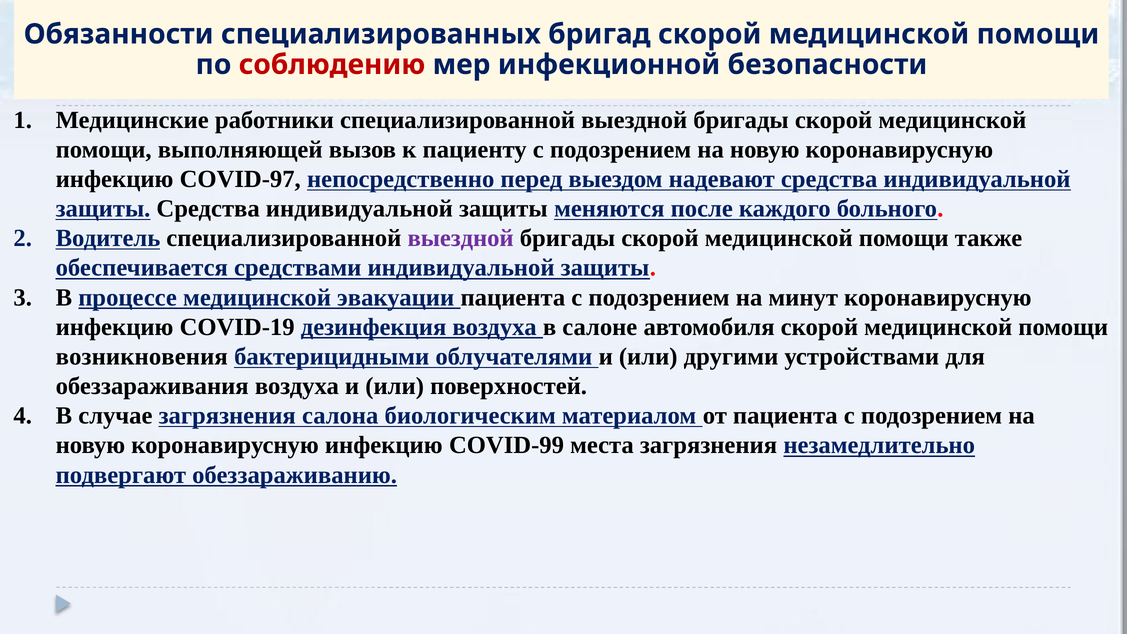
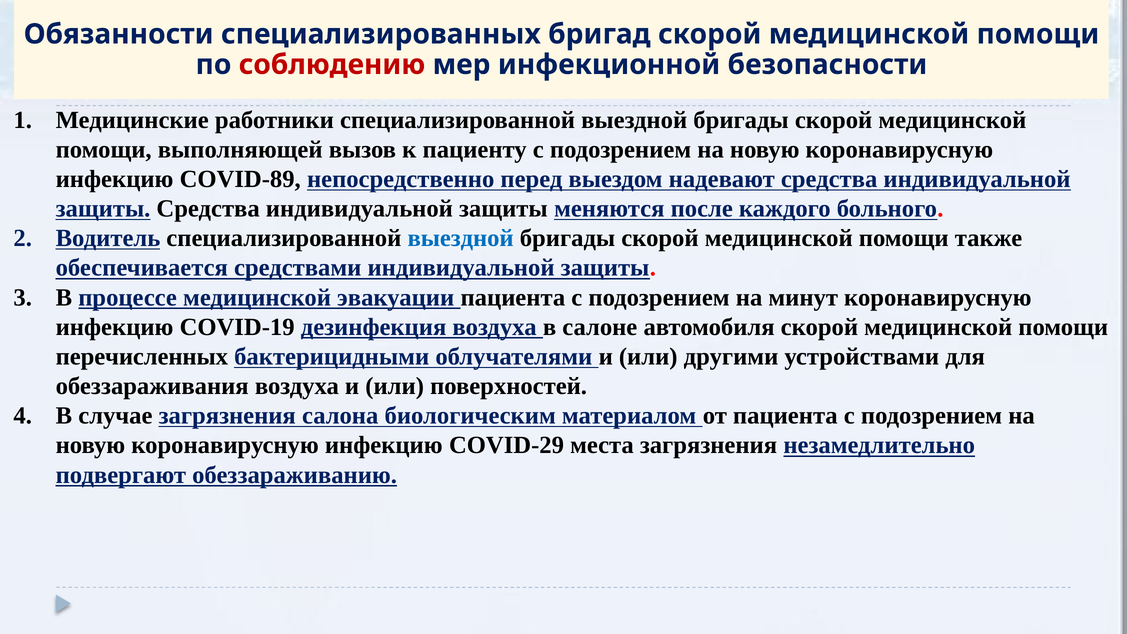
COVID-97: COVID-97 -> COVID-89 (240, 179)
выездной colour: purple -> blue (461, 238)
возникновения: возникновения -> перечисленных (142, 357)
COVID-99: COVID-99 -> COVID-29 (507, 445)
